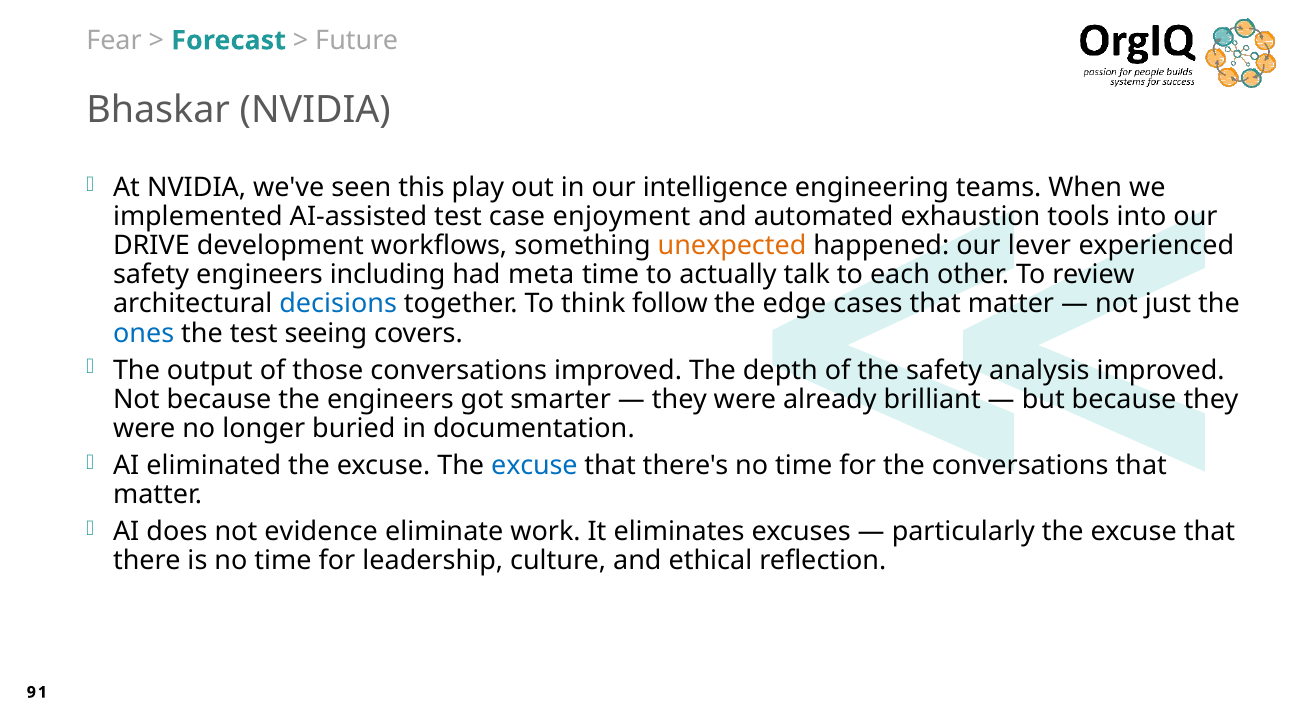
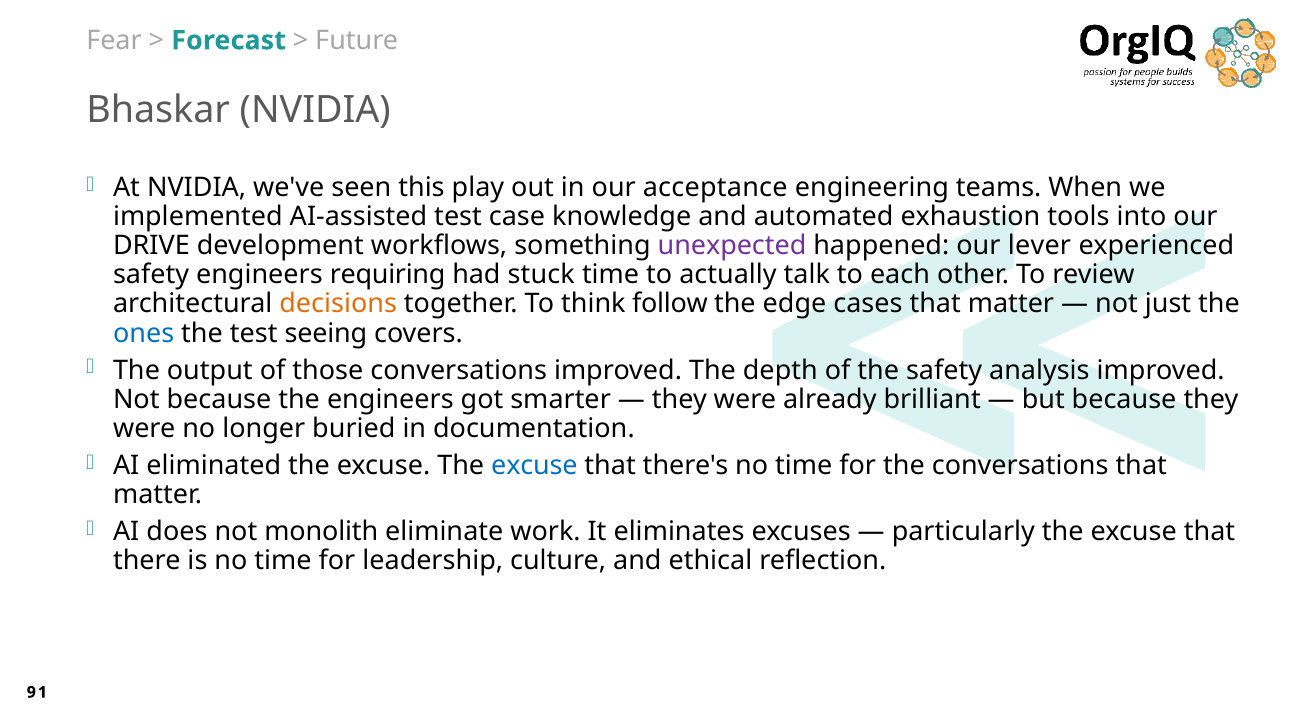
intelligence: intelligence -> acceptance (715, 188)
enjoyment: enjoyment -> knowledge (622, 217)
unexpected colour: orange -> purple (732, 246)
including: including -> requiring (388, 275)
meta: meta -> stuck (541, 275)
decisions colour: blue -> orange (338, 304)
evidence: evidence -> monolith (321, 532)
